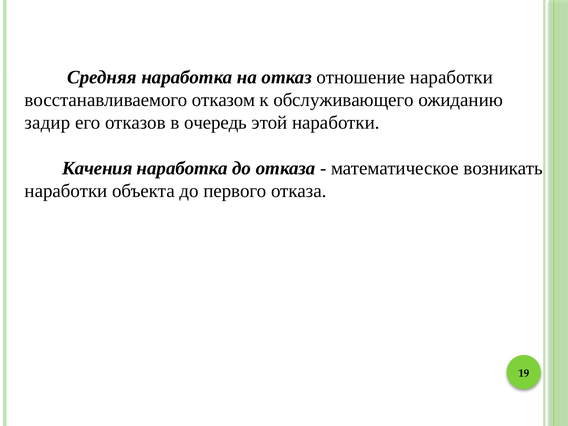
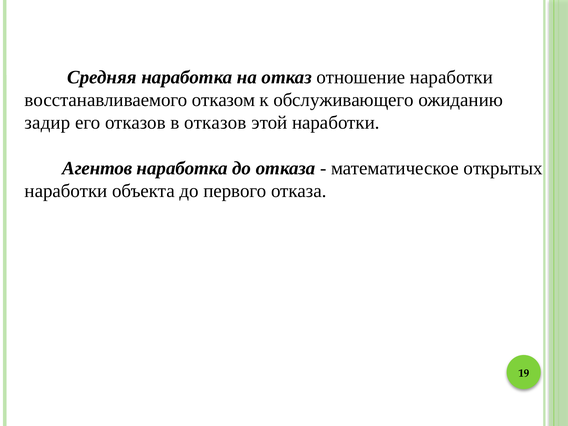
в очередь: очередь -> отказов (215, 123)
Качения: Качения -> Агентов (97, 168)
возникать: возникать -> открытых (503, 168)
